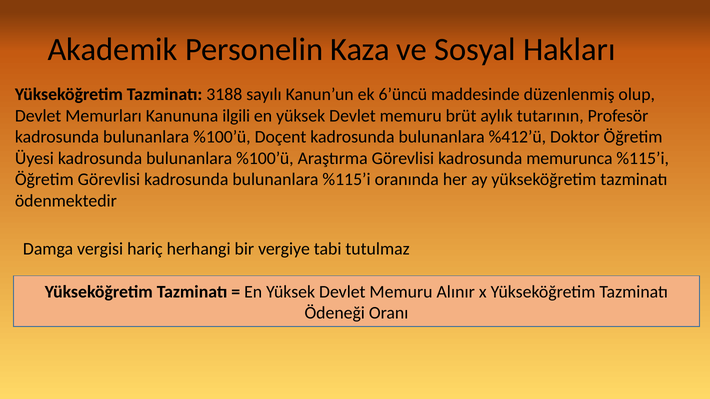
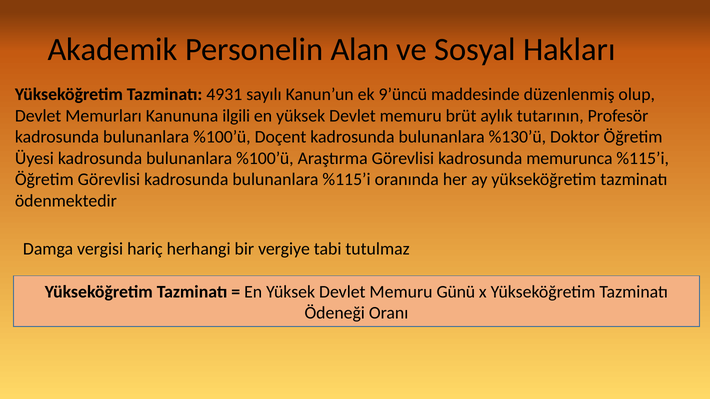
Kaza: Kaza -> Alan (360, 49)
3188: 3188 -> 4931 (224, 94)
6’üncü: 6’üncü -> 9’üncü (403, 94)
%412’ü: %412’ü -> %130’ü (517, 137)
Alınır: Alınır -> Günü (456, 292)
